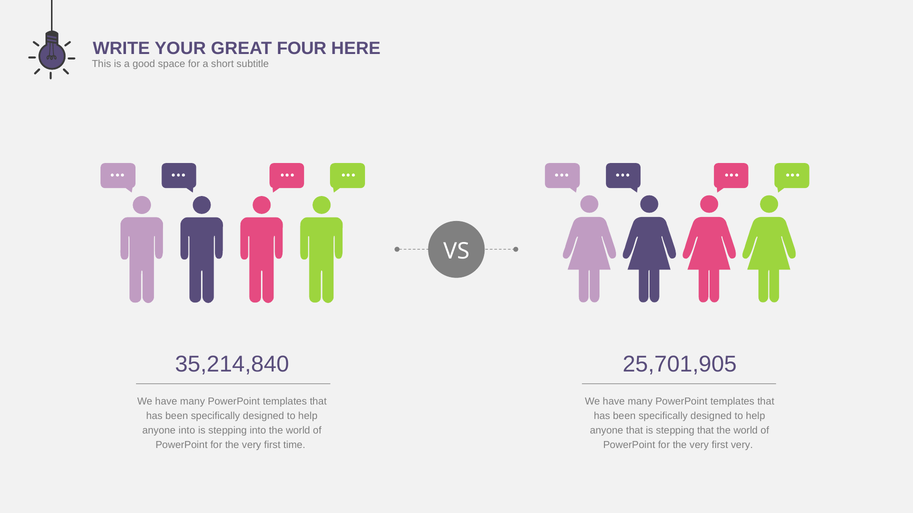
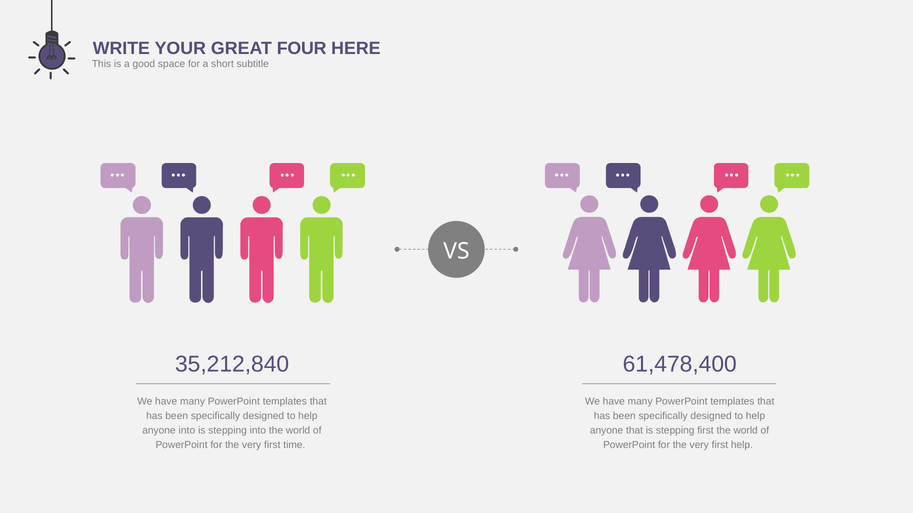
35,214,840: 35,214,840 -> 35,212,840 (232, 365)
25,701,905: 25,701,905 -> 61,478,400 (680, 365)
stepping that: that -> first (705, 431)
first very: very -> help (742, 445)
